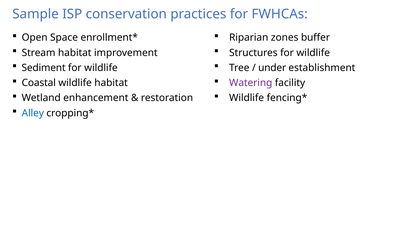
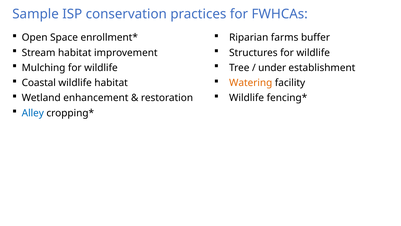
zones: zones -> farms (285, 38)
Sediment: Sediment -> Mulching (44, 68)
Watering colour: purple -> orange (251, 83)
